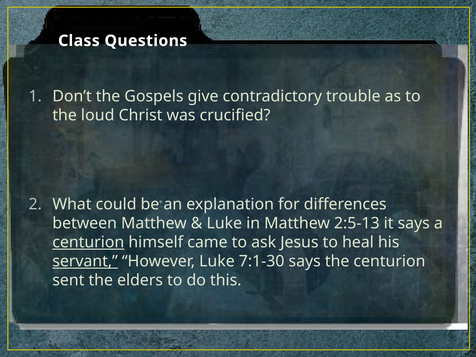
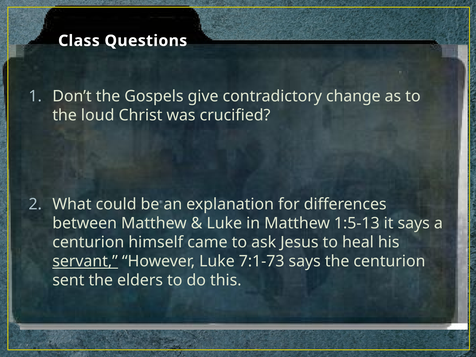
trouble: trouble -> change (353, 96)
2:5-13: 2:5-13 -> 1:5-13 (357, 223)
centurion underline: present -> none (88, 242)
7:1-30: 7:1-30 -> 7:1-73 (262, 261)
